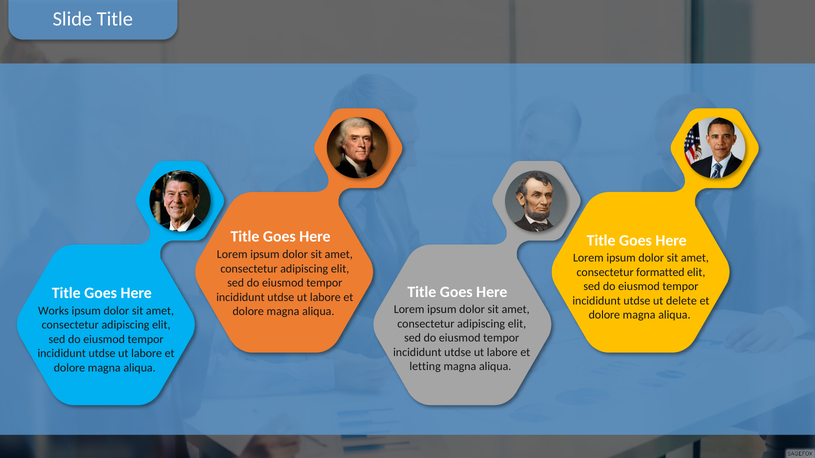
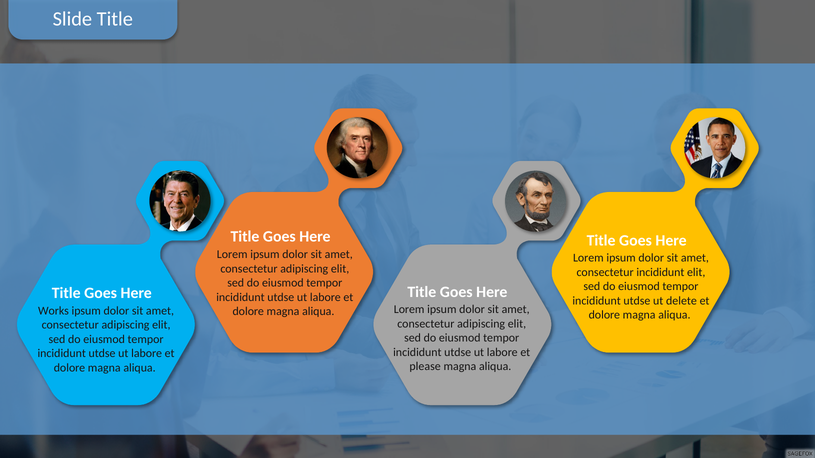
consectetur formatted: formatted -> incididunt (660, 272)
letting: letting -> please (425, 367)
